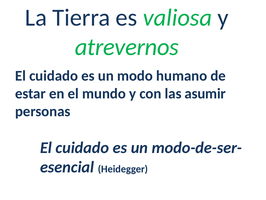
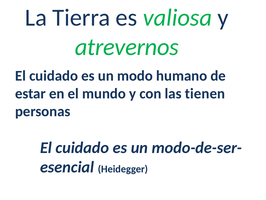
asumir: asumir -> tienen (205, 93)
